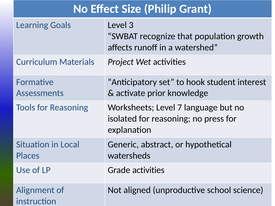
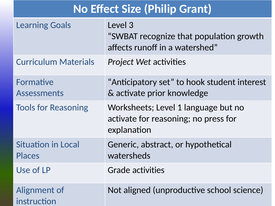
7: 7 -> 1 (180, 108)
isolated: isolated -> activate (122, 119)
